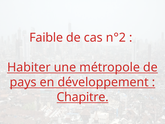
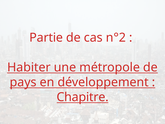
Faible: Faible -> Partie (46, 37)
